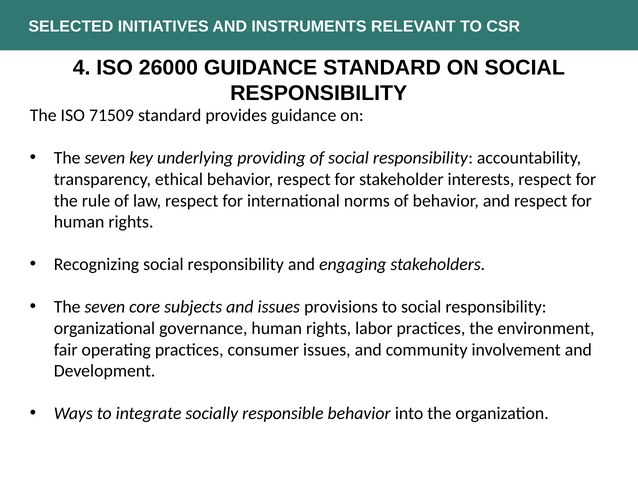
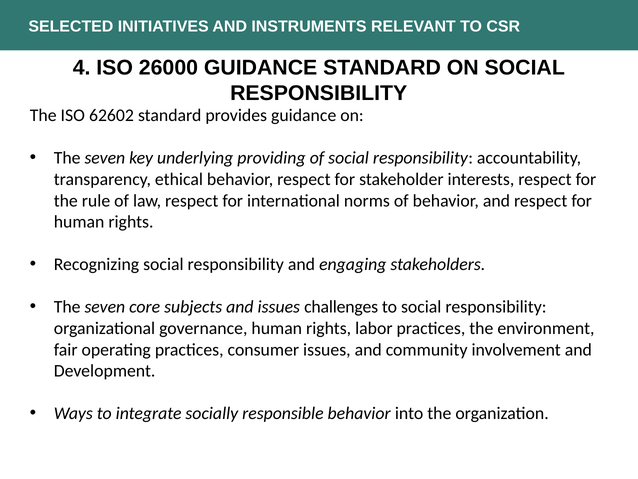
71509: 71509 -> 62602 (111, 115)
provisions: provisions -> challenges (341, 307)
